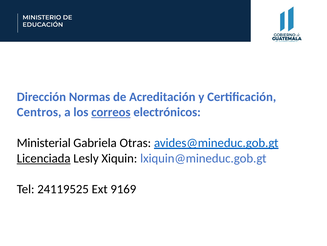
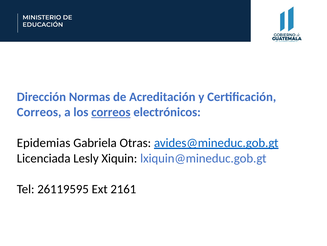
Centros: Centros -> Correos (39, 112)
Ministerial: Ministerial -> Epidemias (44, 142)
Licenciada underline: present -> none (44, 158)
24119525: 24119525 -> 26119595 (63, 188)
9169: 9169 -> 2161 (123, 188)
